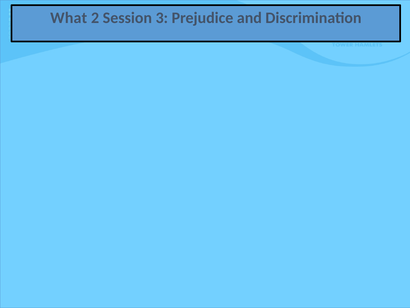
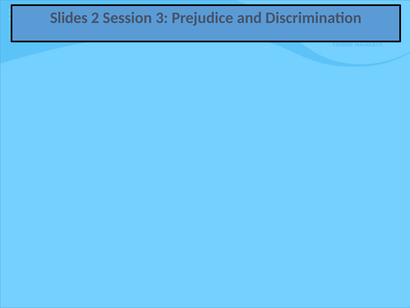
What: What -> Slides (69, 18)
